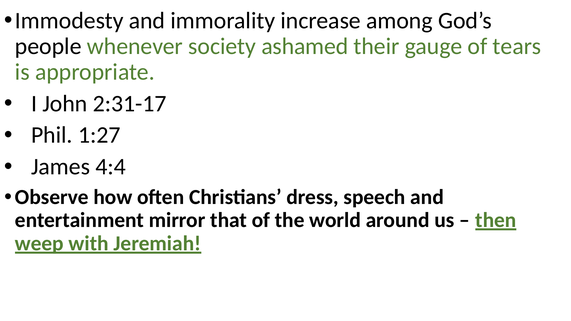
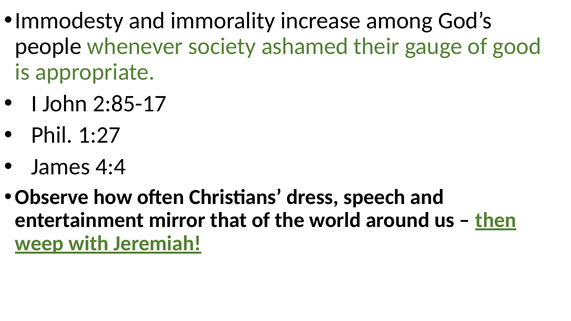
tears: tears -> good (517, 46)
2:31-17: 2:31-17 -> 2:85-17 (130, 104)
